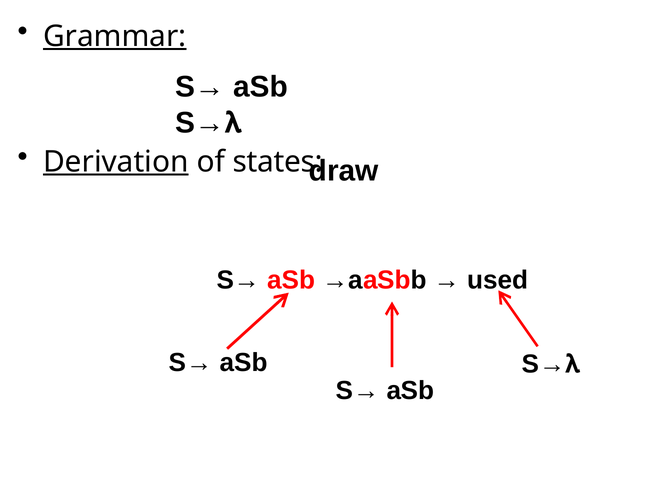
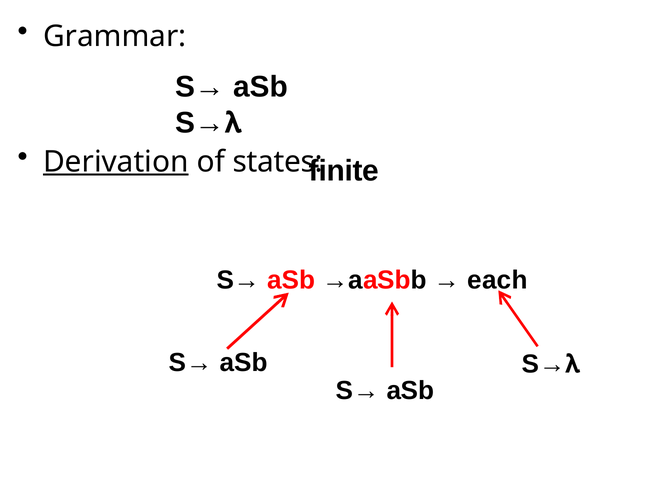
Grammar underline: present -> none (115, 36)
draw: draw -> finite (344, 171)
used: used -> each (498, 280)
